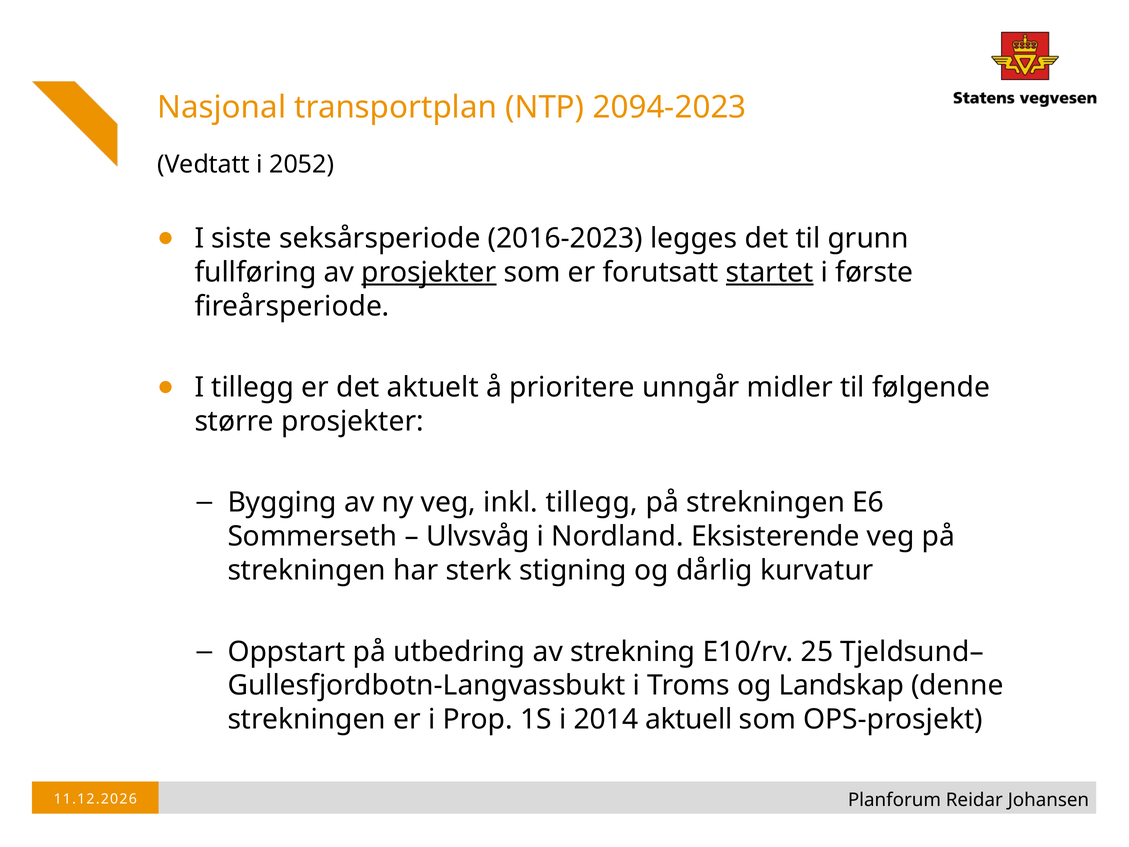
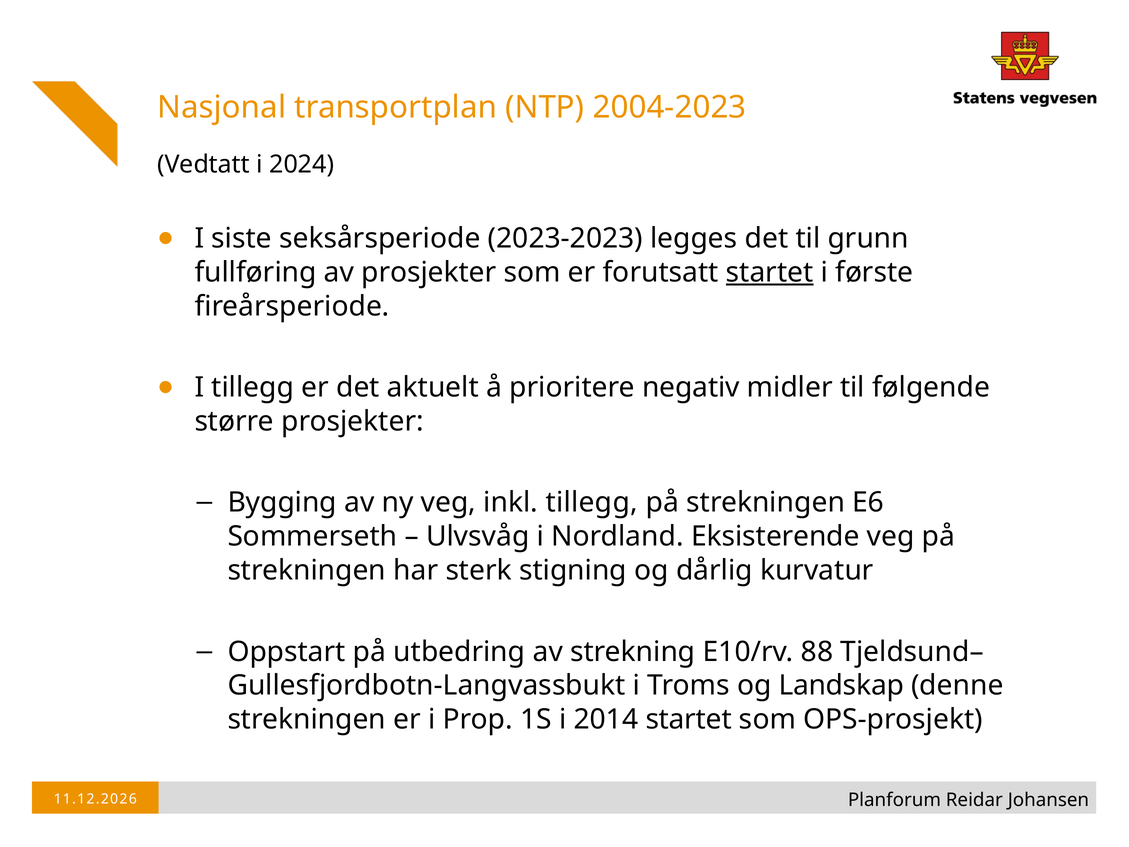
2094-2023: 2094-2023 -> 2004-2023 (670, 107)
2052: 2052 -> 2024 (302, 165)
2016-2023: 2016-2023 -> 2023-2023 (565, 238)
prosjekter underline: present -> none (429, 272)
unngår: unngår -> negativ (691, 387)
25: 25 -> 88 (817, 652)
2014 aktuell: aktuell -> startet (689, 719)
